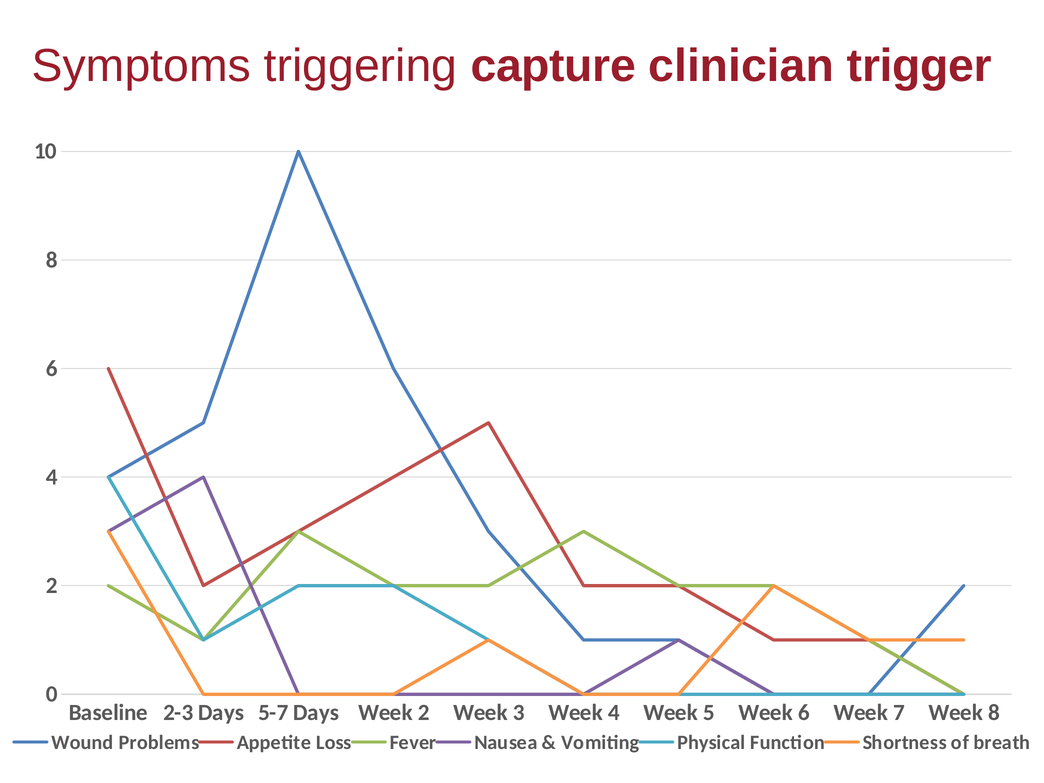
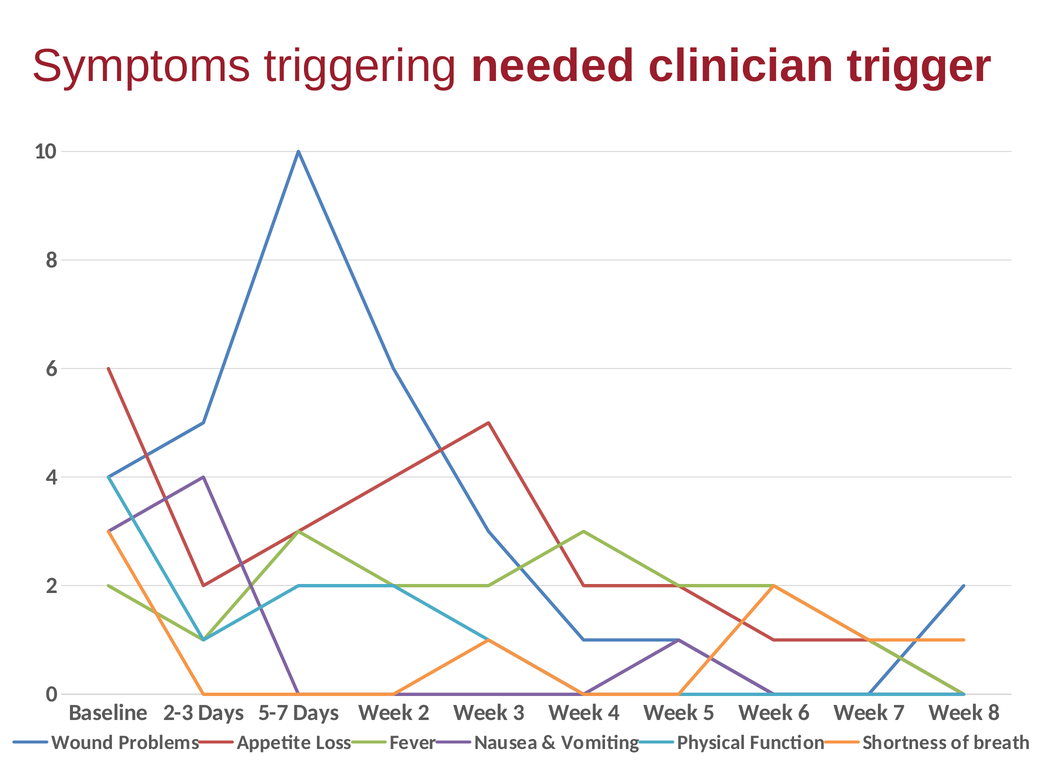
capture: capture -> needed (553, 66)
